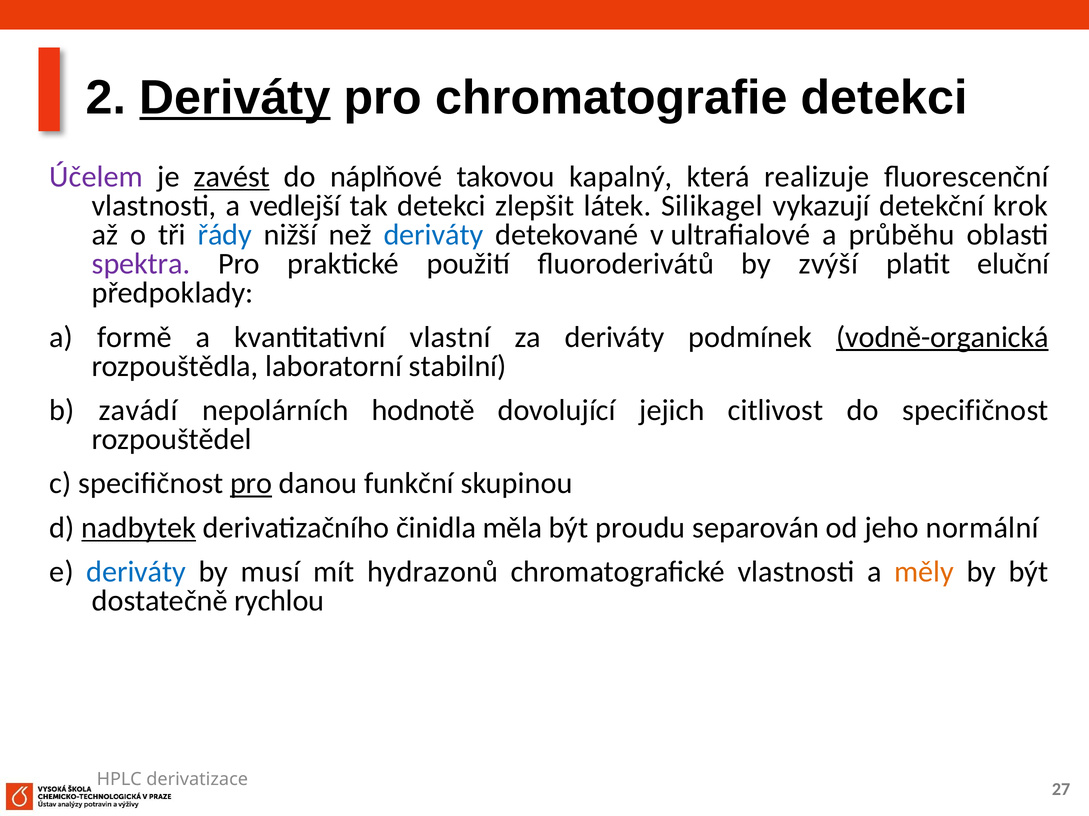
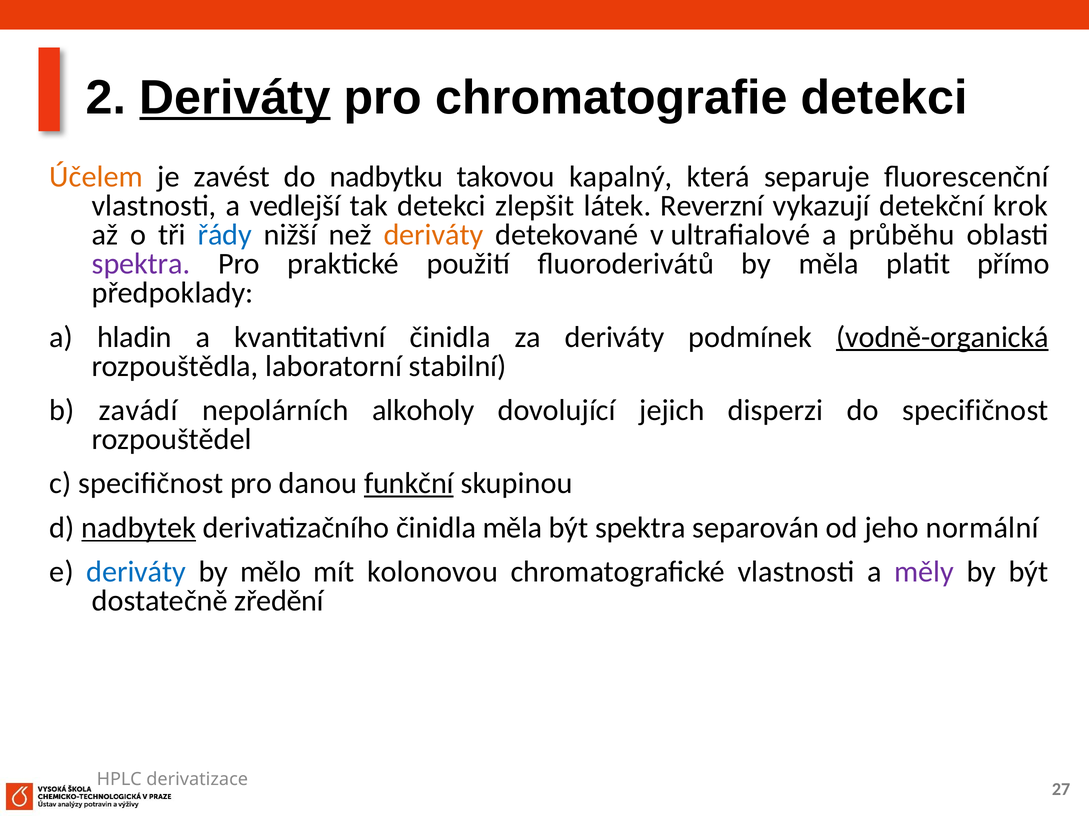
Účelem colour: purple -> orange (96, 177)
zavést underline: present -> none (232, 177)
náplňové: náplňové -> nadbytku (386, 177)
realizuje: realizuje -> separuje (817, 177)
Silikagel: Silikagel -> Reverzní (712, 206)
deriváty colour: blue -> orange (434, 235)
by zvýší: zvýší -> měla (829, 264)
eluční: eluční -> přímo (1013, 264)
formě: formě -> hladin (134, 337)
kvantitativní vlastní: vlastní -> činidla (450, 337)
hodnotě: hodnotě -> alkoholy (423, 411)
citlivost: citlivost -> disperzi (776, 411)
pro underline: present -> none (251, 484)
funkční underline: none -> present (409, 484)
být proudu: proudu -> spektra (640, 528)
musí: musí -> mělo (271, 572)
hydrazonů: hydrazonů -> kolonovou (432, 572)
měly colour: orange -> purple (924, 572)
rychlou: rychlou -> zředění (279, 601)
